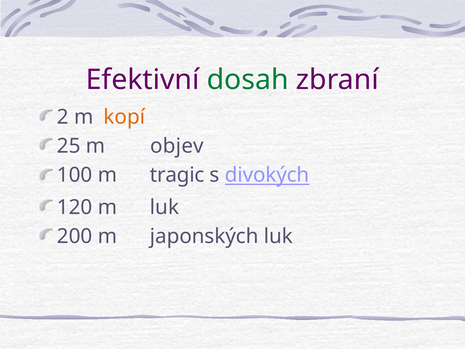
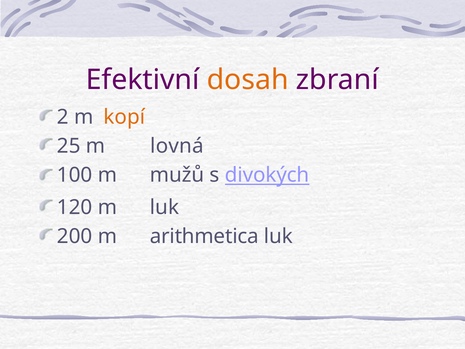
dosah colour: green -> orange (248, 80)
objev: objev -> lovná (177, 146)
tragic: tragic -> mužů (177, 175)
japonských: japonských -> arithmetica (204, 236)
